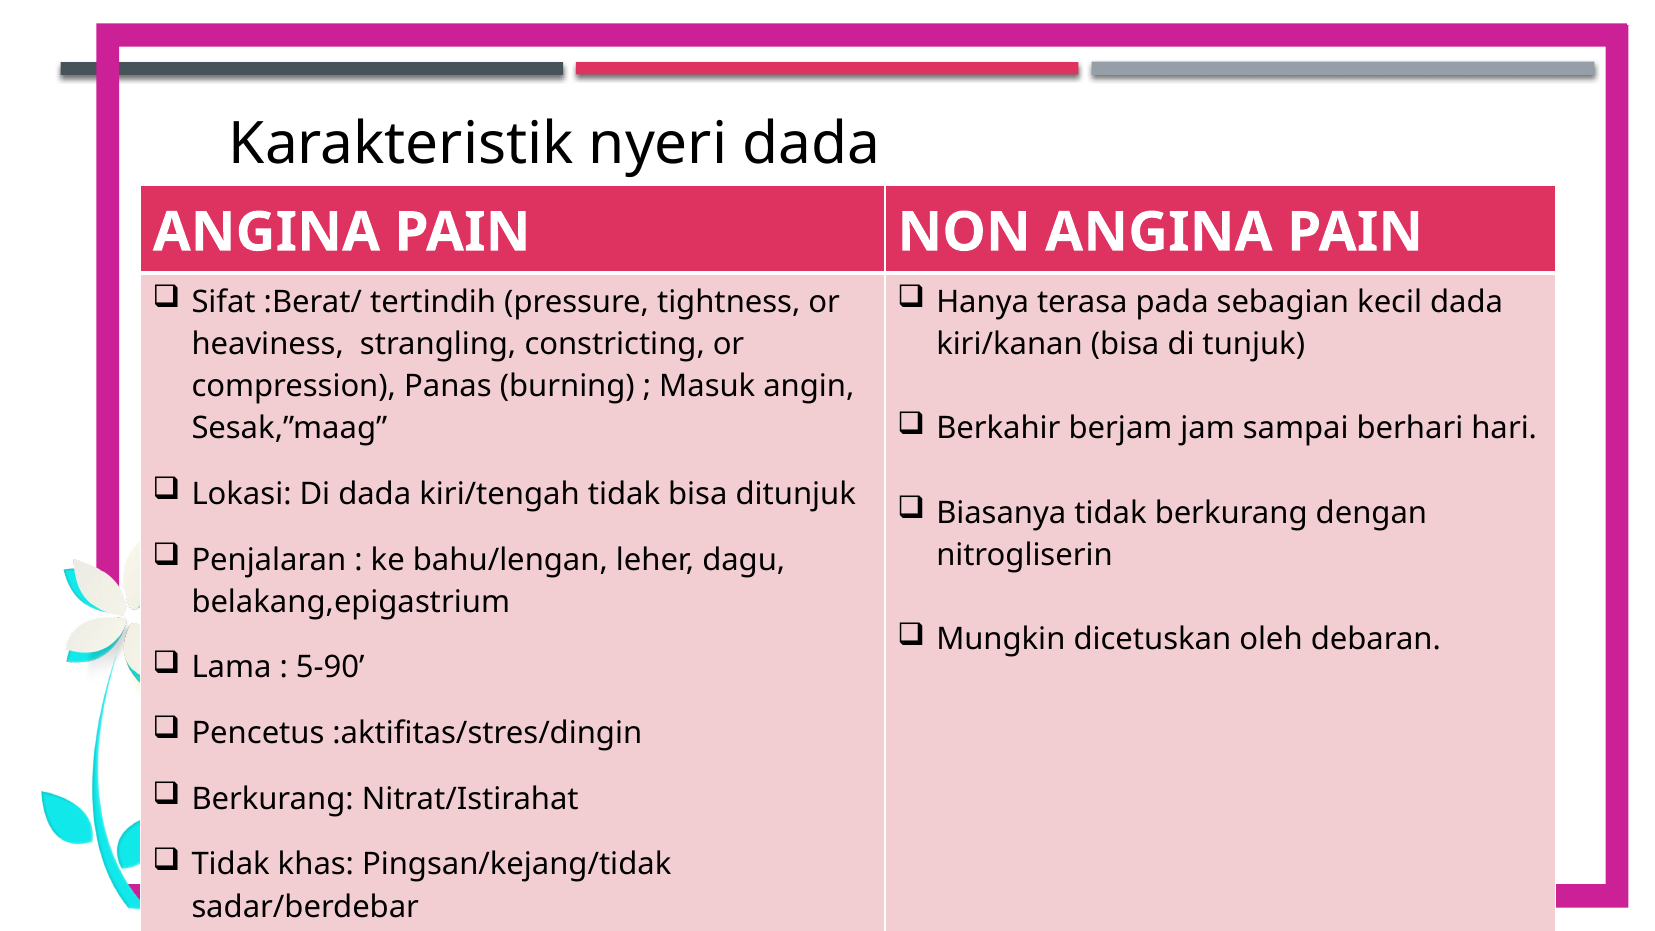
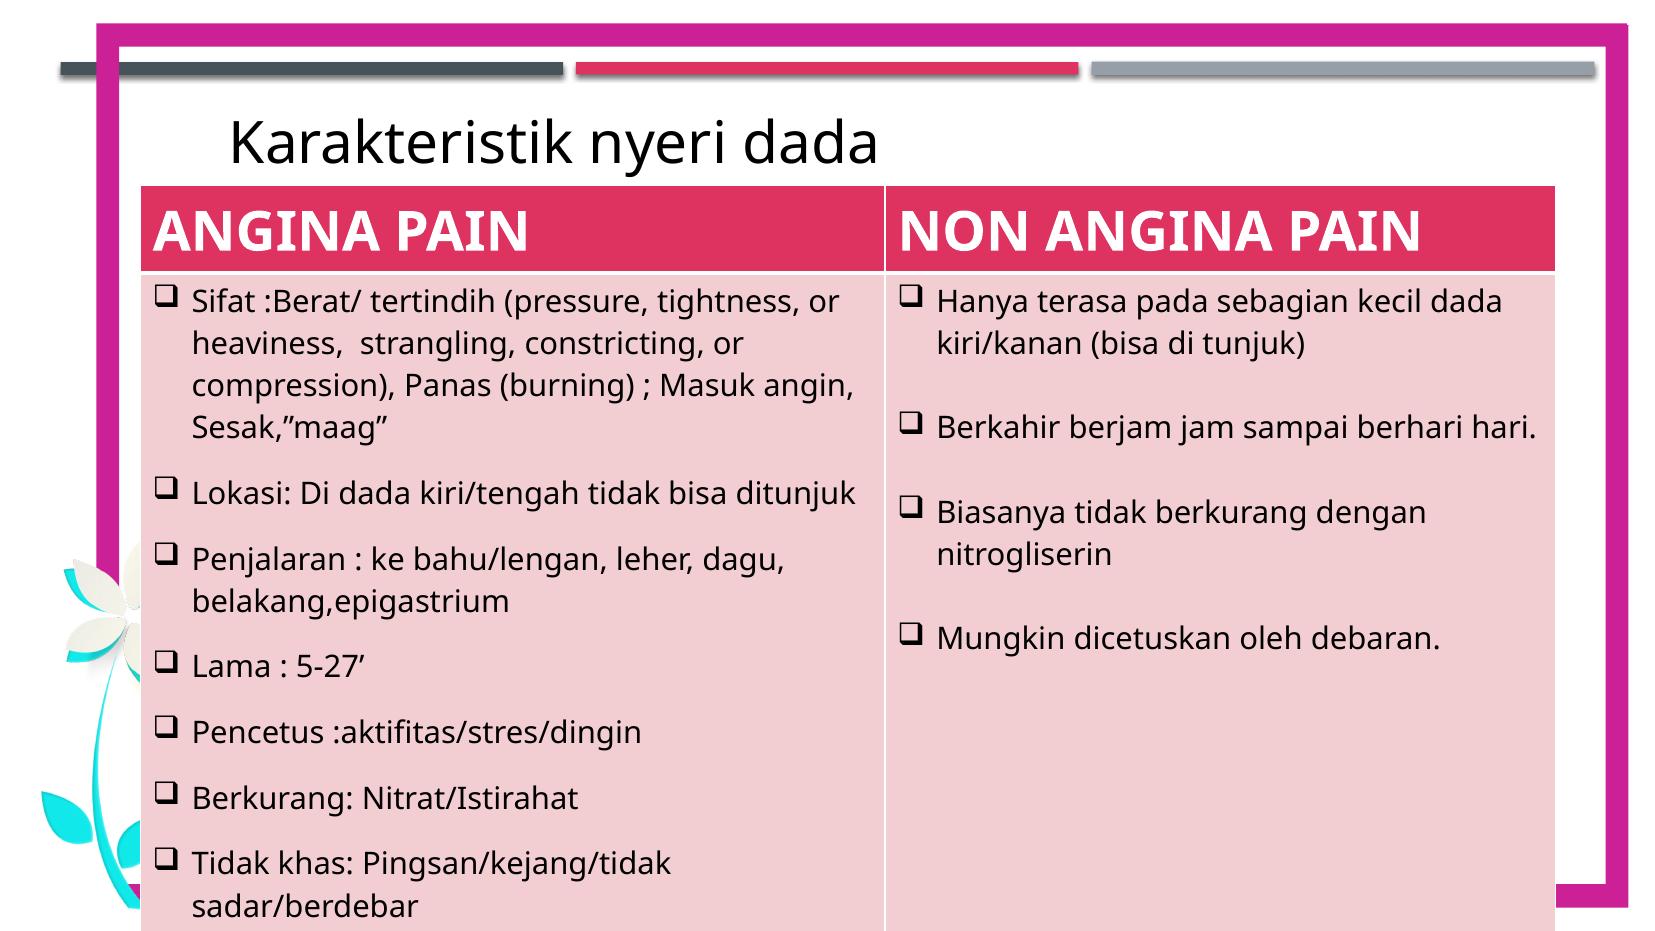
5-90: 5-90 -> 5-27 (330, 668)
